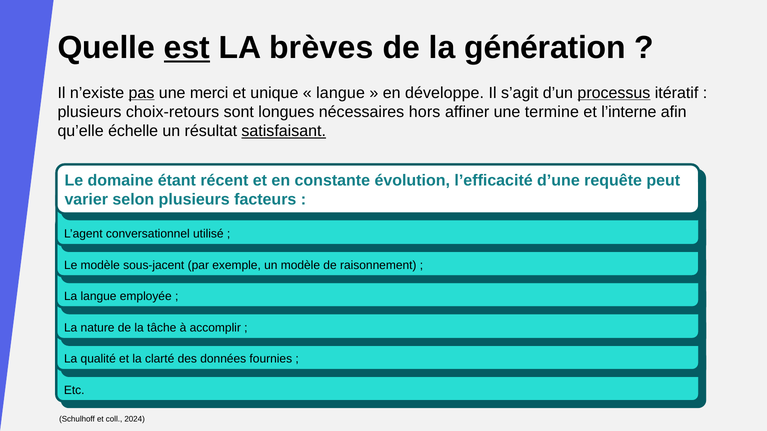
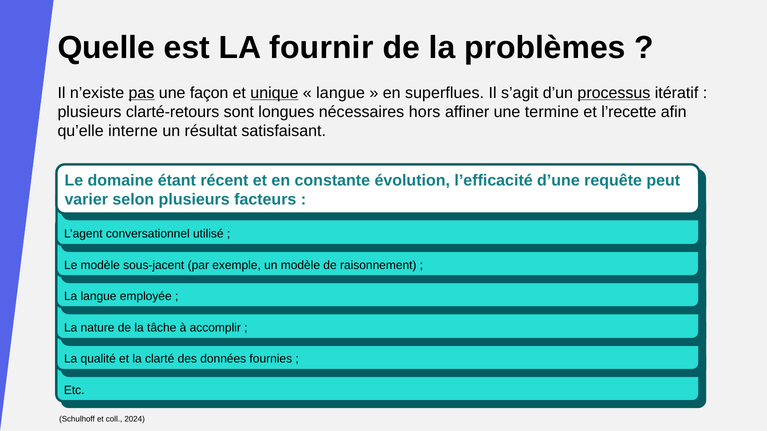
est underline: present -> none (187, 48)
brèves: brèves -> fournir (321, 48)
génération: génération -> problèmes (545, 48)
merci: merci -> façon (209, 93)
unique underline: none -> present (274, 93)
développe: développe -> superflues (445, 93)
choix-retours: choix-retours -> clarté-retours (173, 112)
l’interne: l’interne -> l’recette (629, 112)
échelle: échelle -> interne (133, 131)
satisfaisant underline: present -> none (284, 131)
